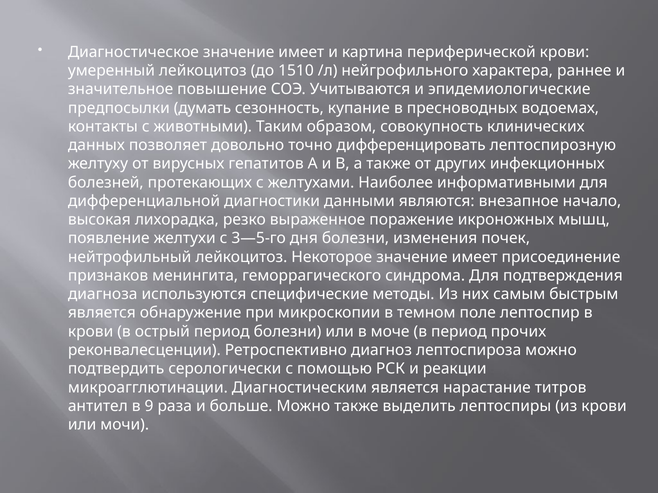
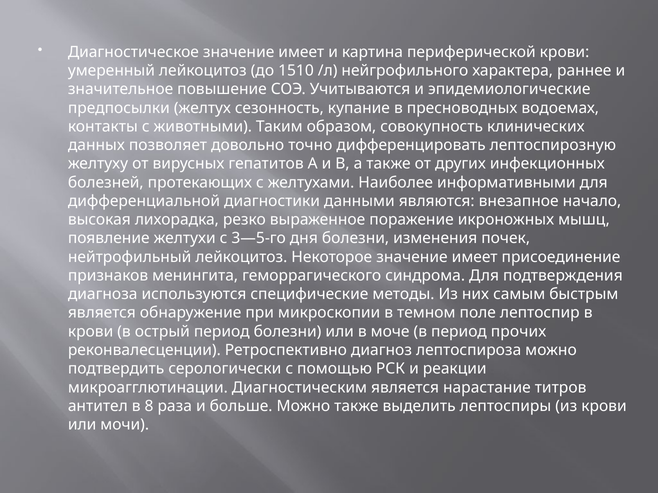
думать: думать -> желтух (202, 108)
9: 9 -> 8 (149, 406)
